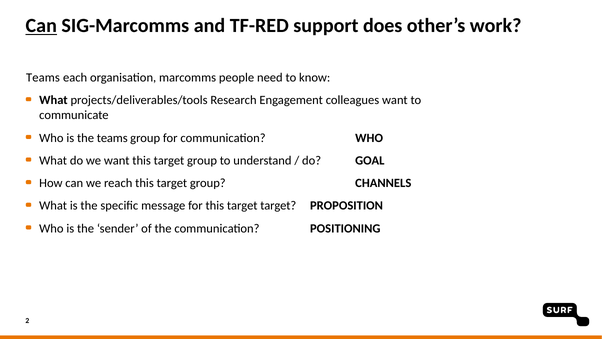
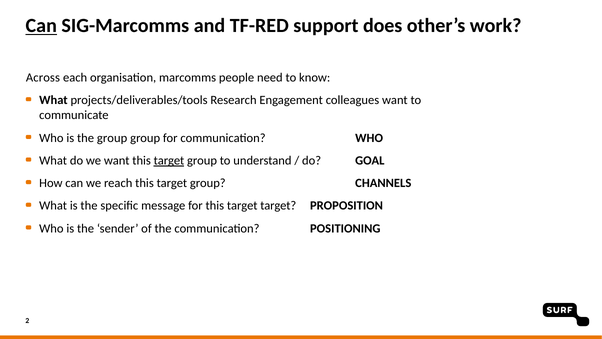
Teams: Teams -> Across (43, 78)
the teams: teams -> group (112, 138)
target underline: none -> present (169, 160)
